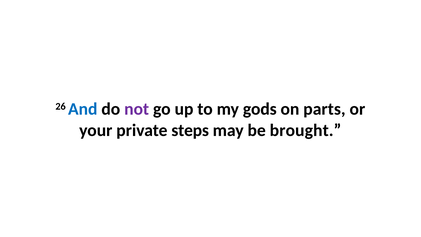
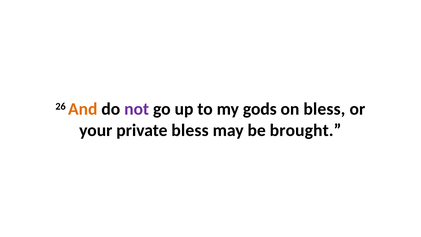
And colour: blue -> orange (83, 109)
on parts: parts -> bless (324, 109)
private steps: steps -> bless (190, 130)
